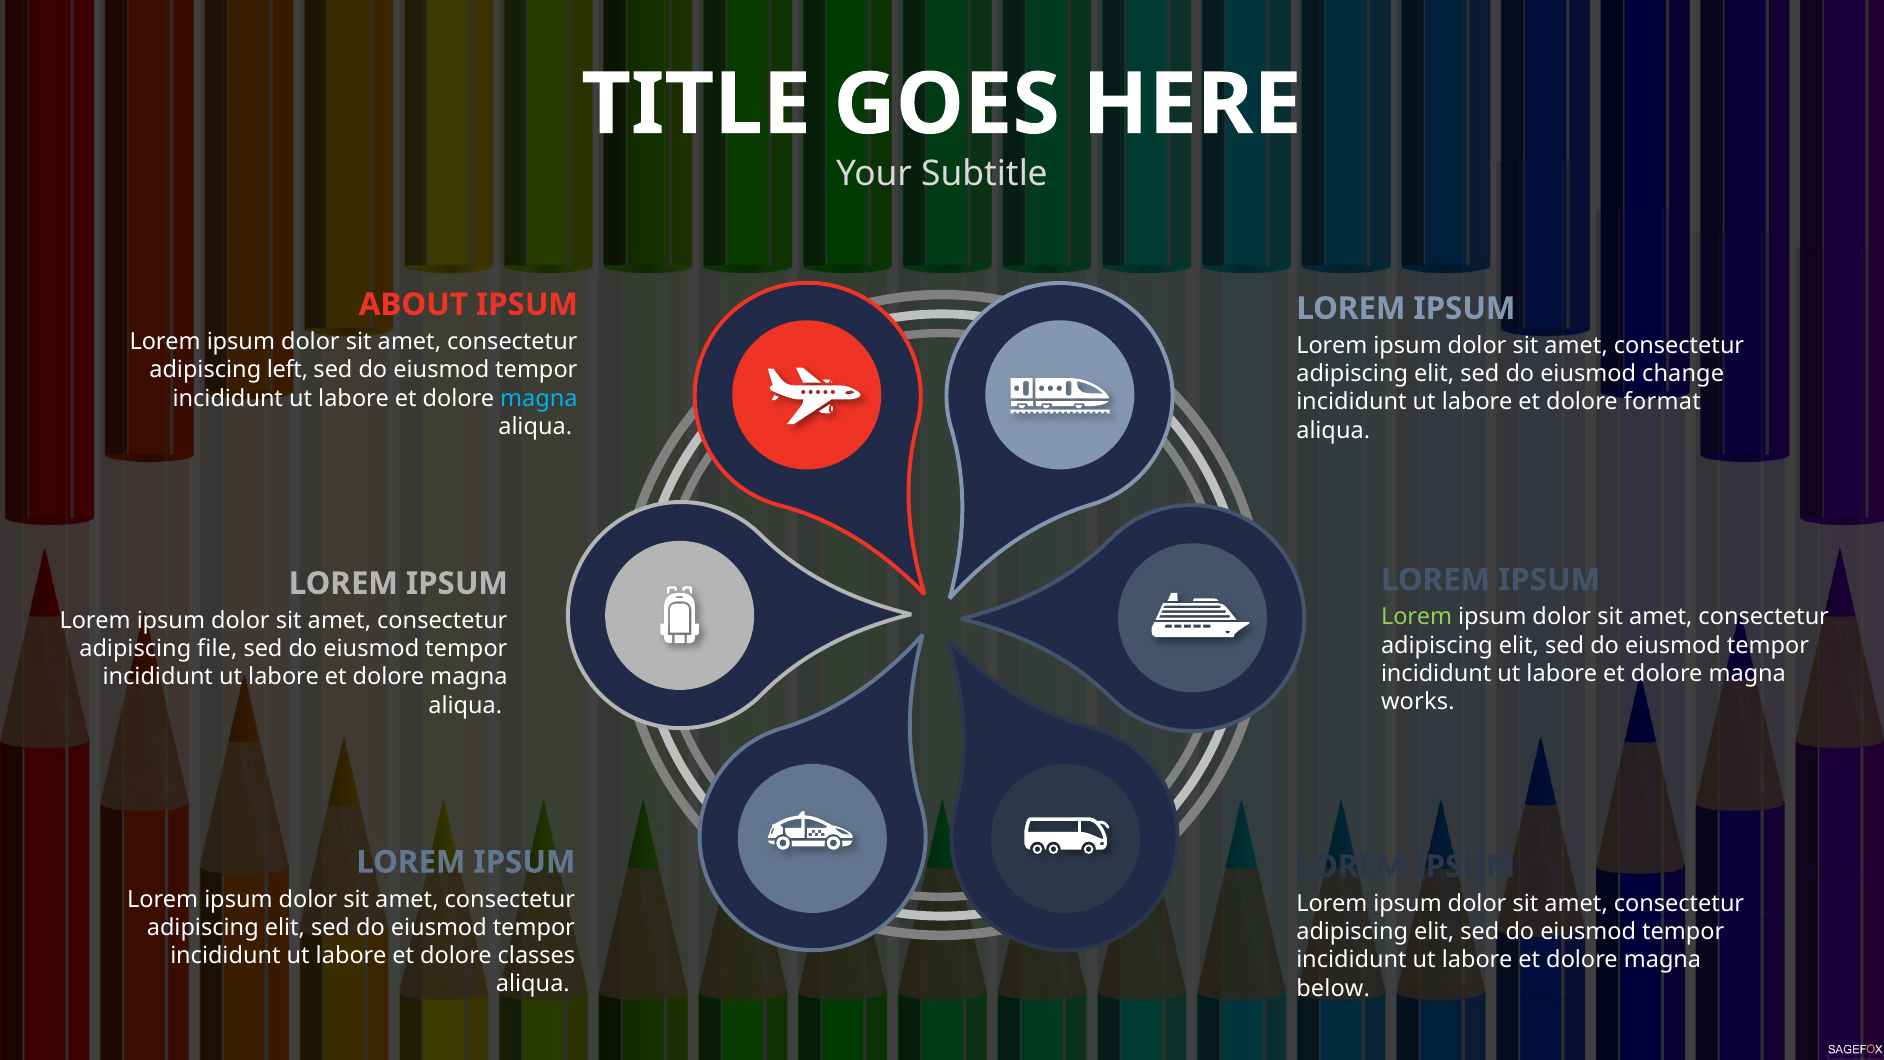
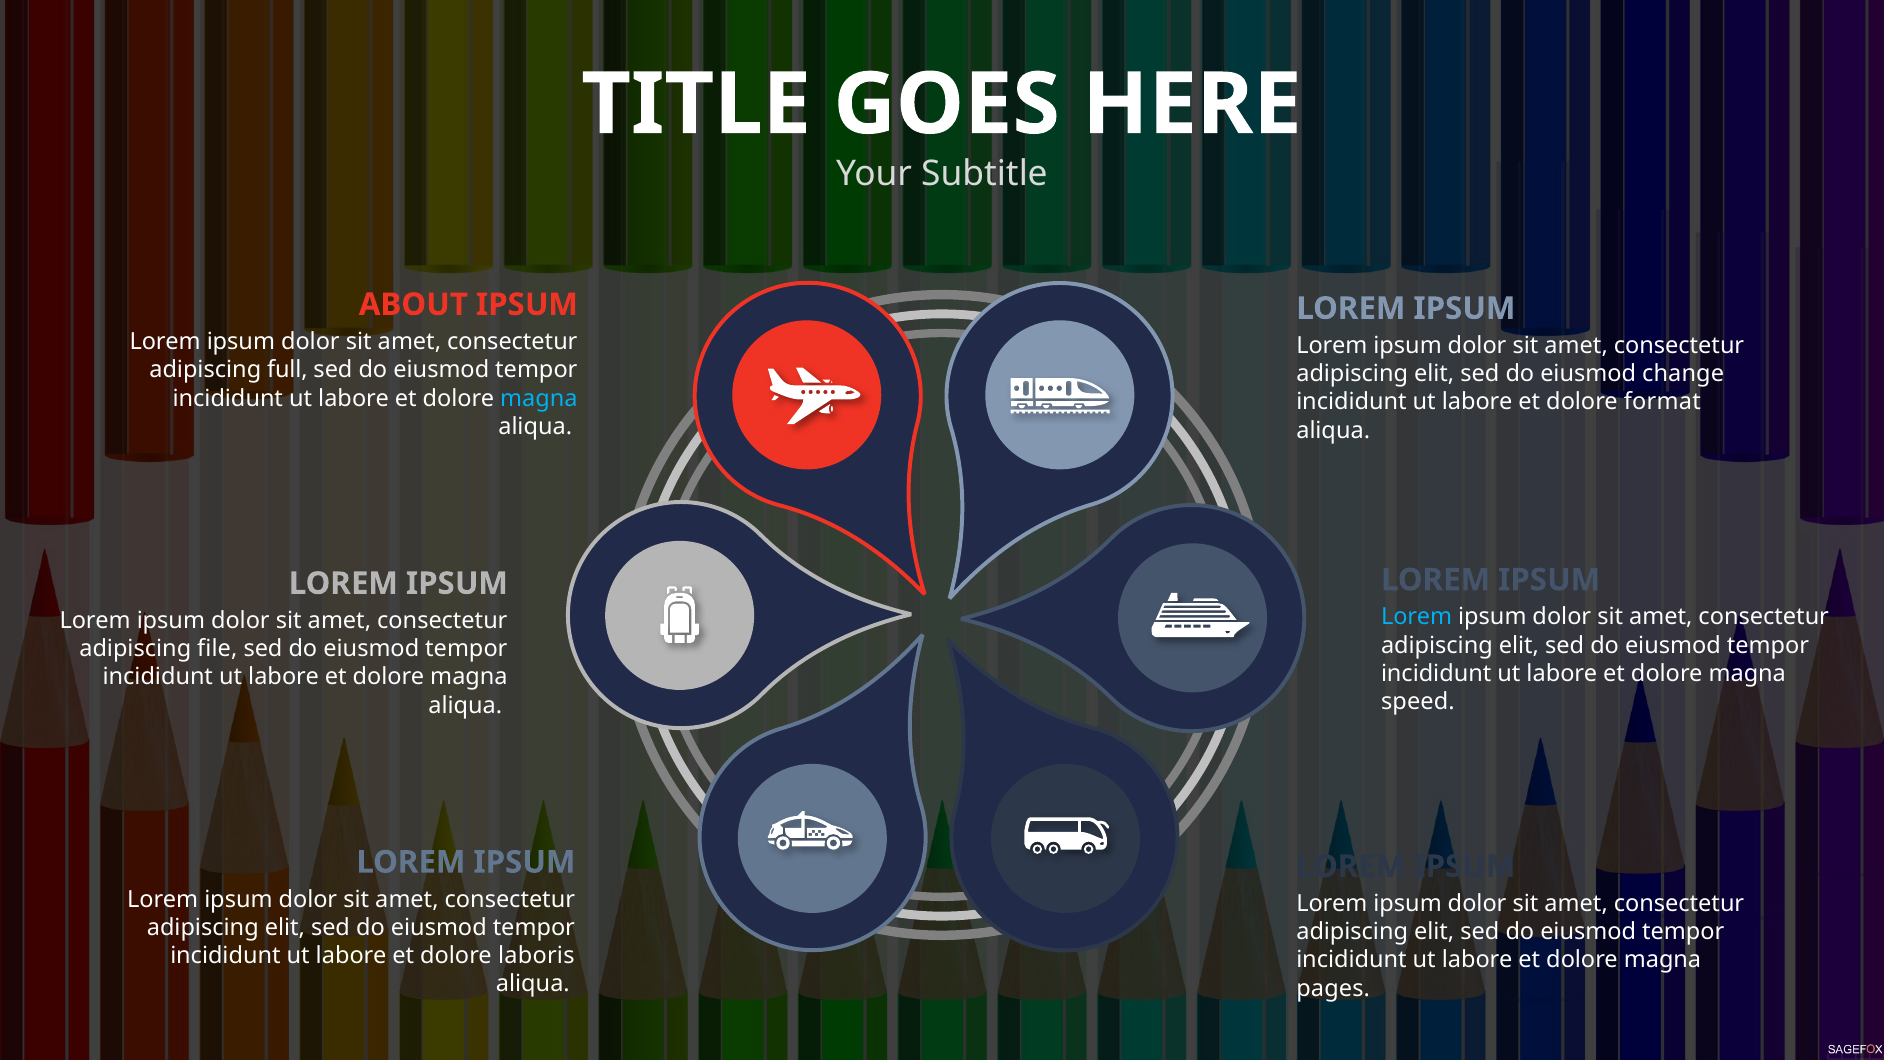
left: left -> full (287, 370)
Lorem colour: light green -> light blue (1417, 617)
works: works -> speed (1418, 702)
classes: classes -> laboris (536, 956)
below: below -> pages (1333, 988)
